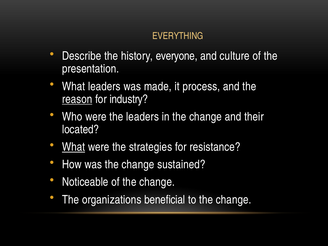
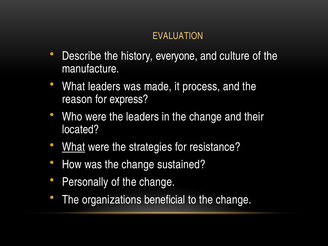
EVERYTHING: EVERYTHING -> EVALUATION (178, 36)
presentation: presentation -> manufacture (91, 69)
reason underline: present -> none (77, 99)
industry: industry -> express (129, 99)
Noticeable: Noticeable -> Personally (85, 182)
